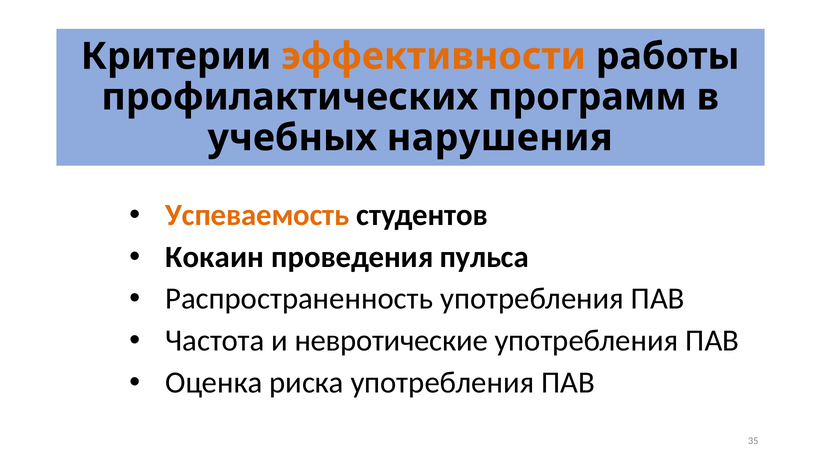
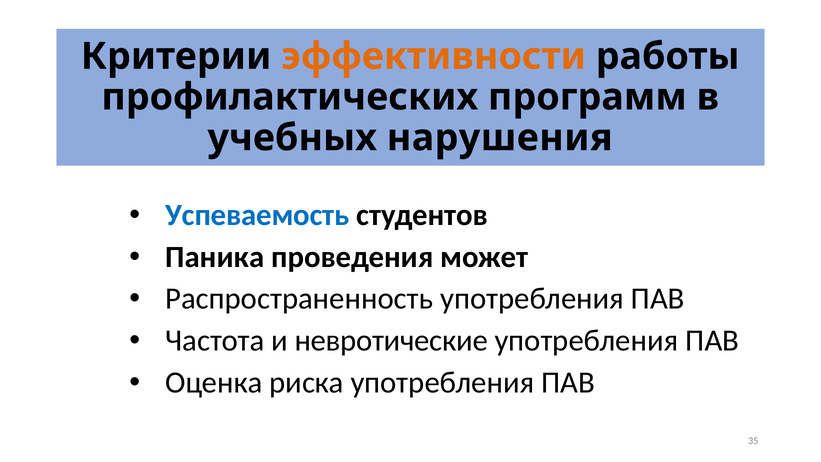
Успеваемость colour: orange -> blue (257, 215)
Кокаин: Кокаин -> Паника (215, 257)
пульса: пульса -> может (484, 257)
